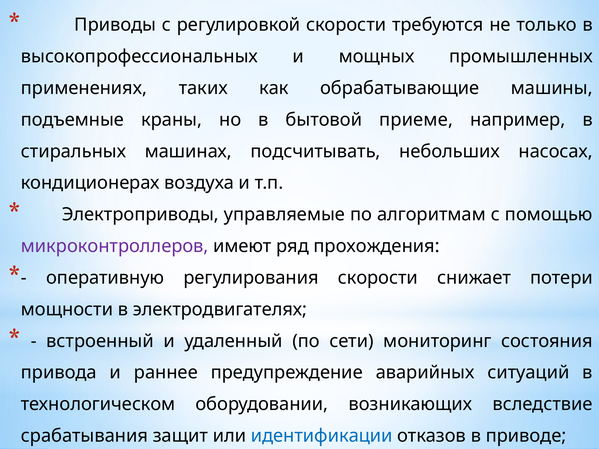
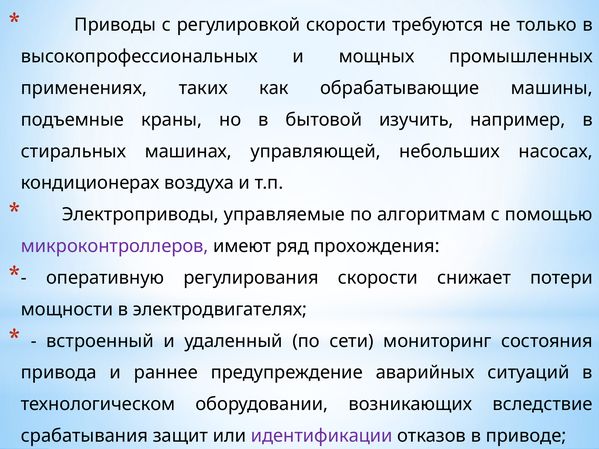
приеме: приеме -> изучить (416, 120)
подсчитывать: подсчитывать -> управляющей (316, 151)
идентификации colour: blue -> purple (322, 436)
